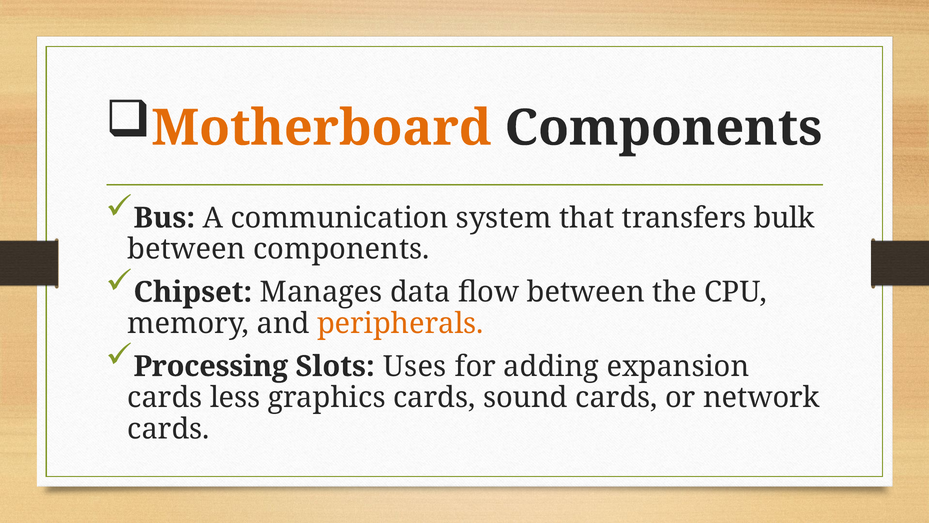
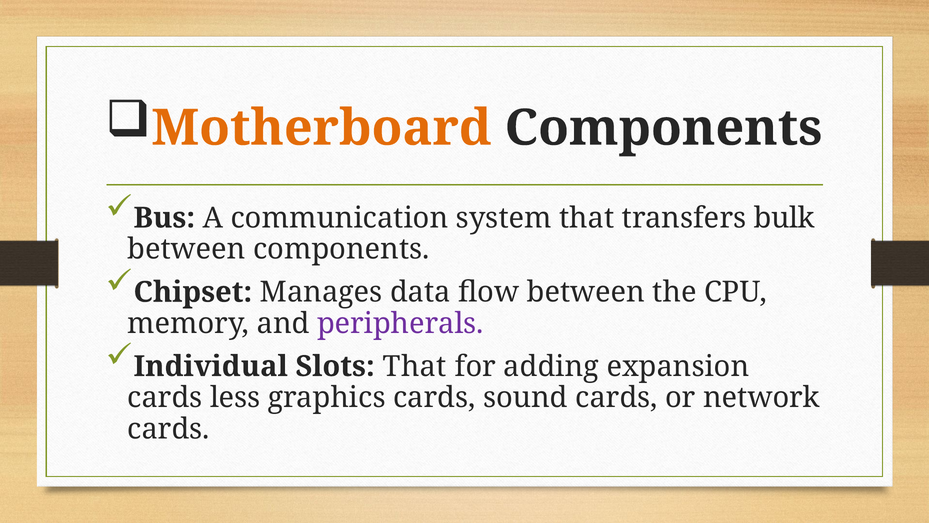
peripherals colour: orange -> purple (400, 323)
Processing: Processing -> Individual (211, 366)
Slots Uses: Uses -> That (415, 366)
